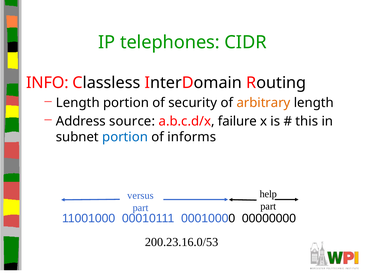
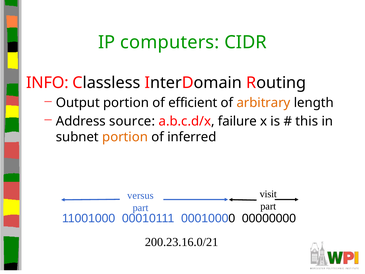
telephones: telephones -> computers (170, 42)
Length: Length -> Output (78, 103)
security: security -> efficient (193, 103)
portion colour: blue -> orange (125, 137)
informs: informs -> inferred (192, 137)
help: help -> visit (268, 194)
200.23.16.0/53: 200.23.16.0/53 -> 200.23.16.0/21 (182, 242)
